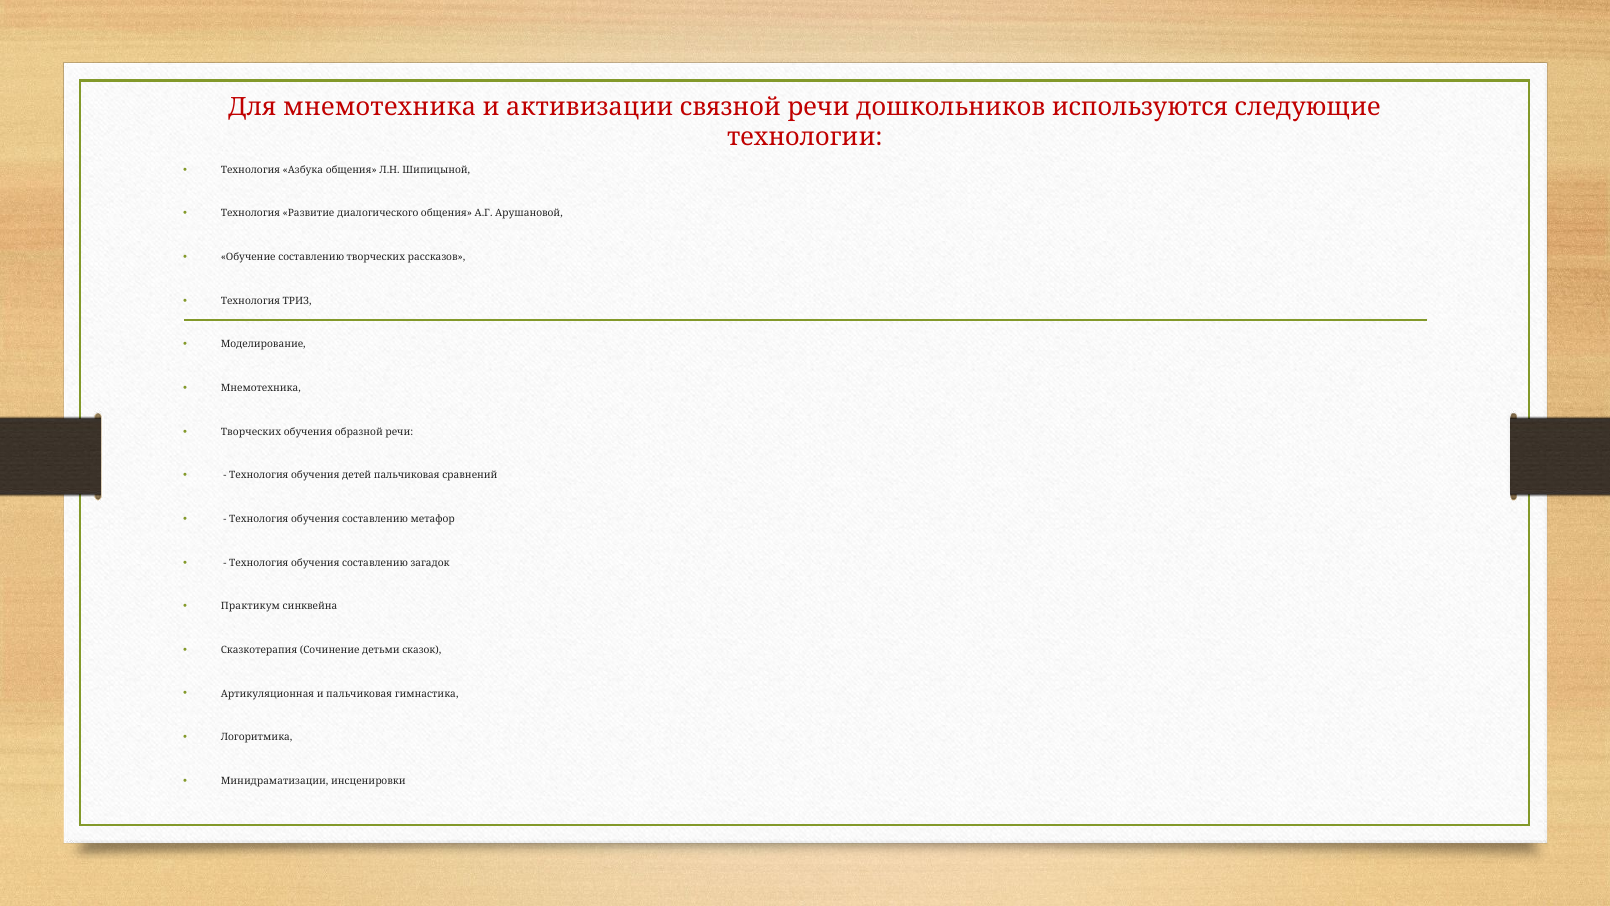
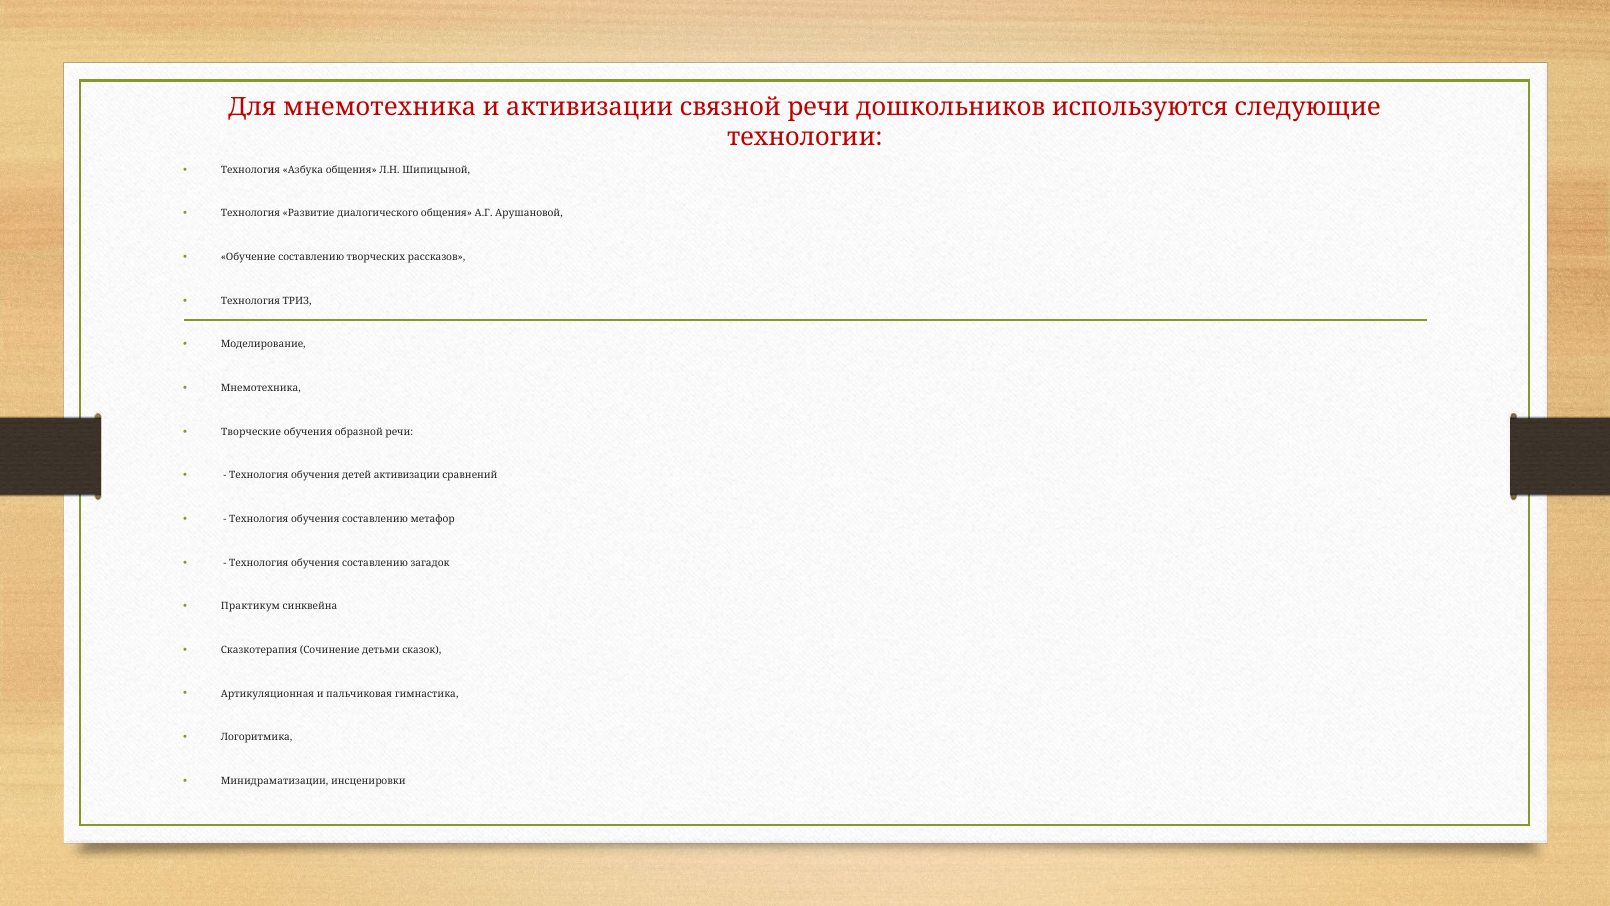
Творческих: Творческих -> Творческие (251, 432)
детей пальчиковая: пальчиковая -> активизации (407, 475)
